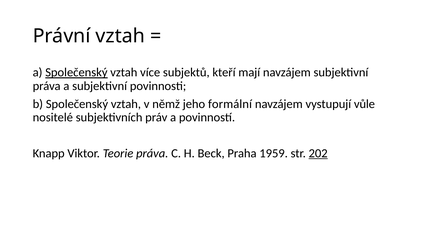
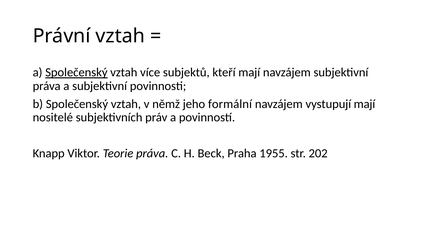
vystupují vůle: vůle -> mají (364, 104)
1959: 1959 -> 1955 (274, 154)
202 underline: present -> none (318, 154)
